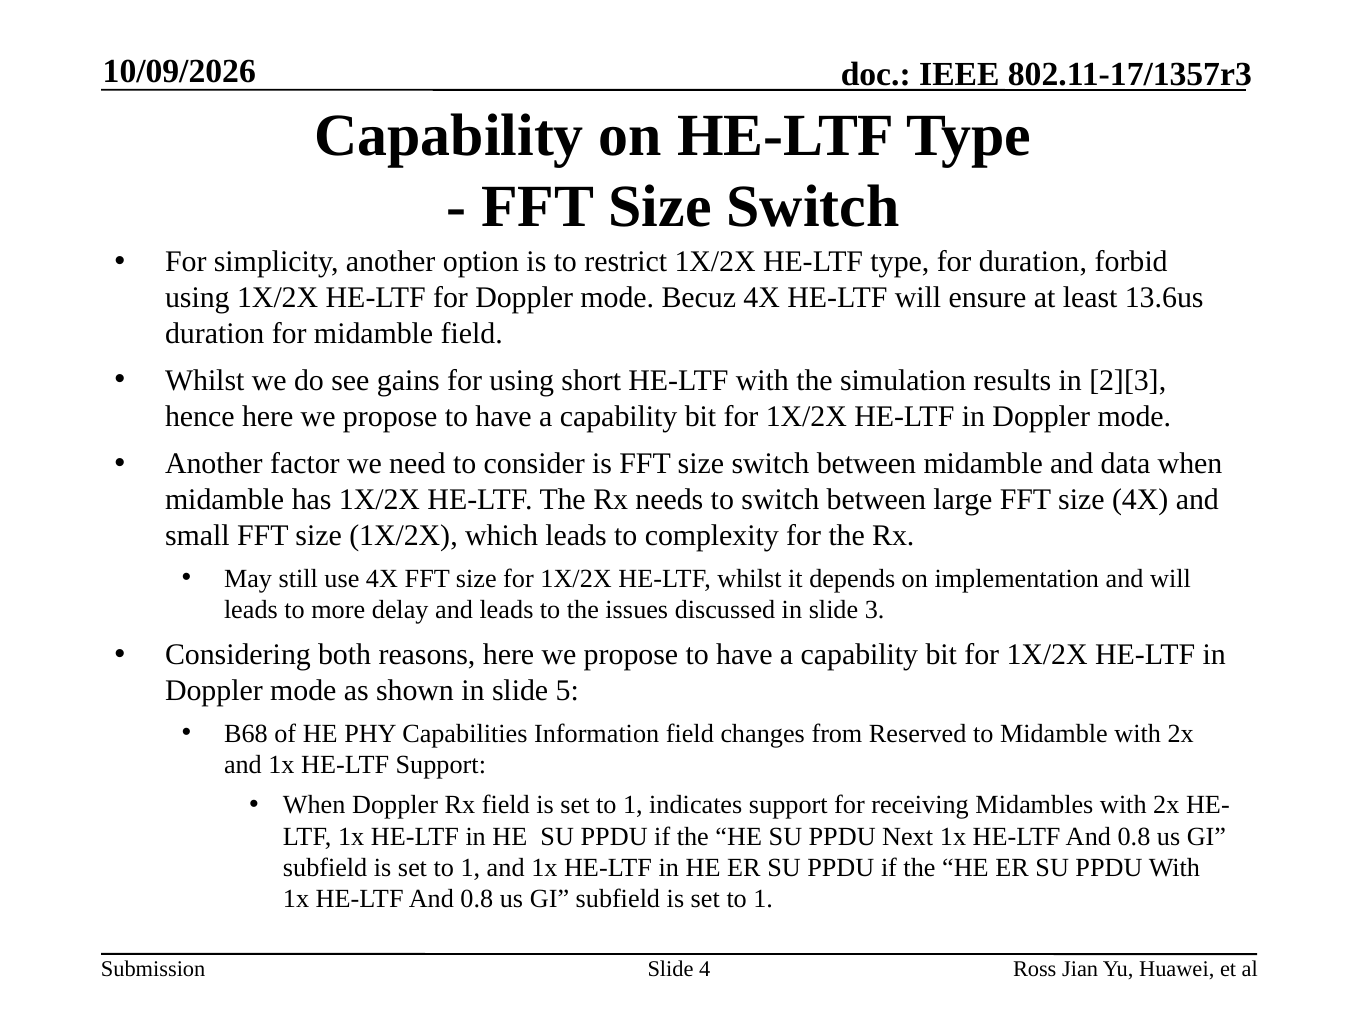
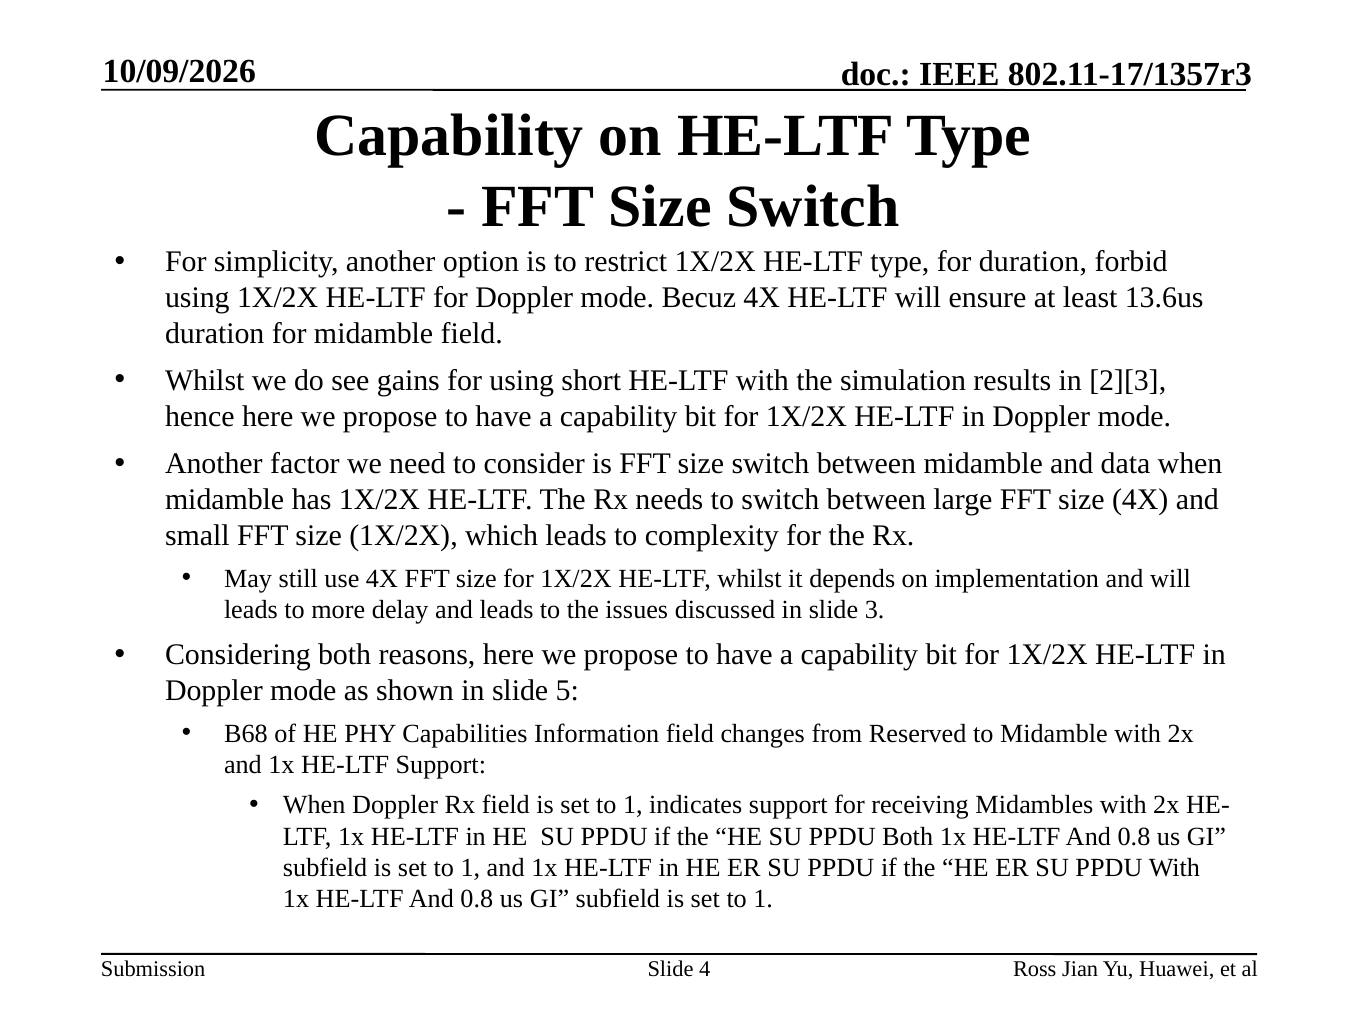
PPDU Next: Next -> Both (908, 837)
